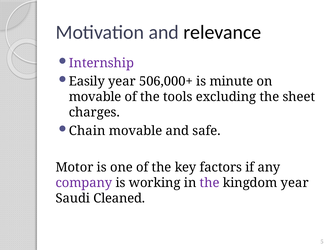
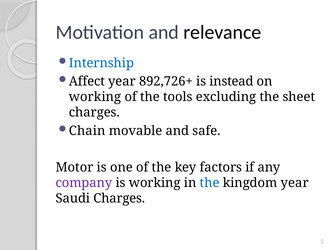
Internship colour: purple -> blue (101, 63)
Easily: Easily -> Affect (87, 81)
506,000+: 506,000+ -> 892,726+ (166, 81)
minute: minute -> instead (231, 81)
movable: movable -> working (95, 97)
the colour: purple -> blue (210, 183)
Saudi Cleaned: Cleaned -> Charges (119, 198)
